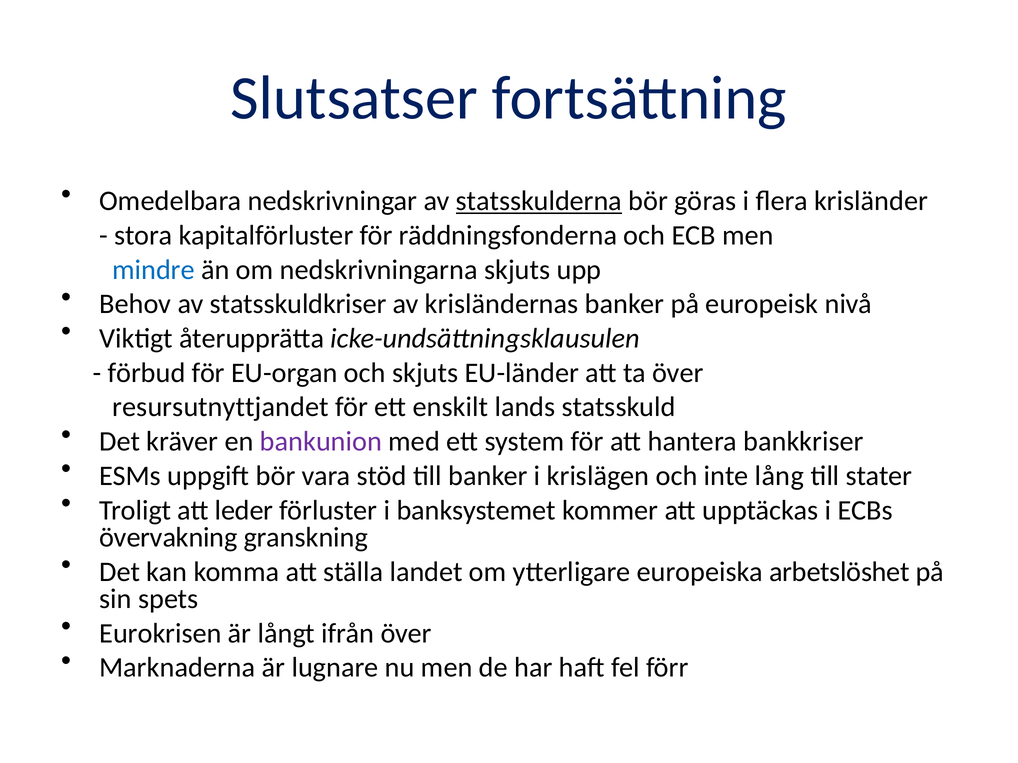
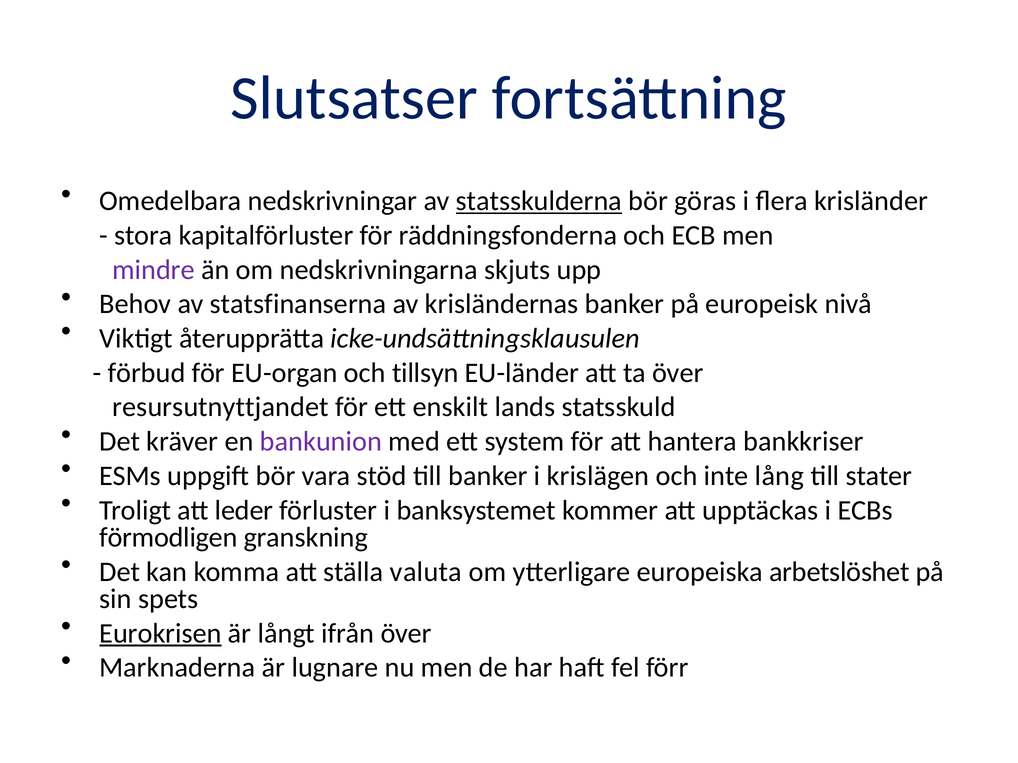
mindre colour: blue -> purple (154, 270)
statsskuldkriser: statsskuldkriser -> statsfinanserna (298, 304)
och skjuts: skjuts -> tillsyn (425, 373)
övervakning: övervakning -> förmodligen (168, 538)
landet: landet -> valuta (426, 572)
Eurokrisen underline: none -> present (160, 634)
